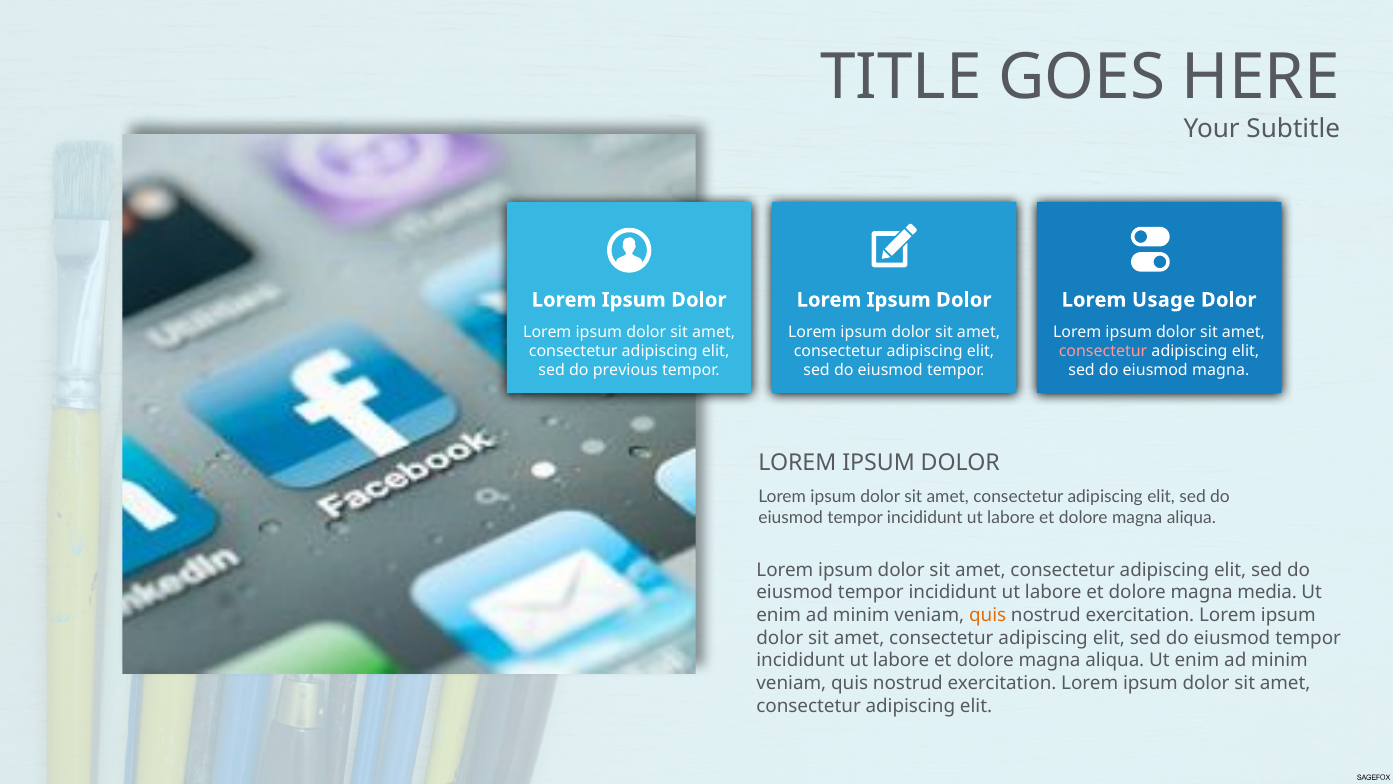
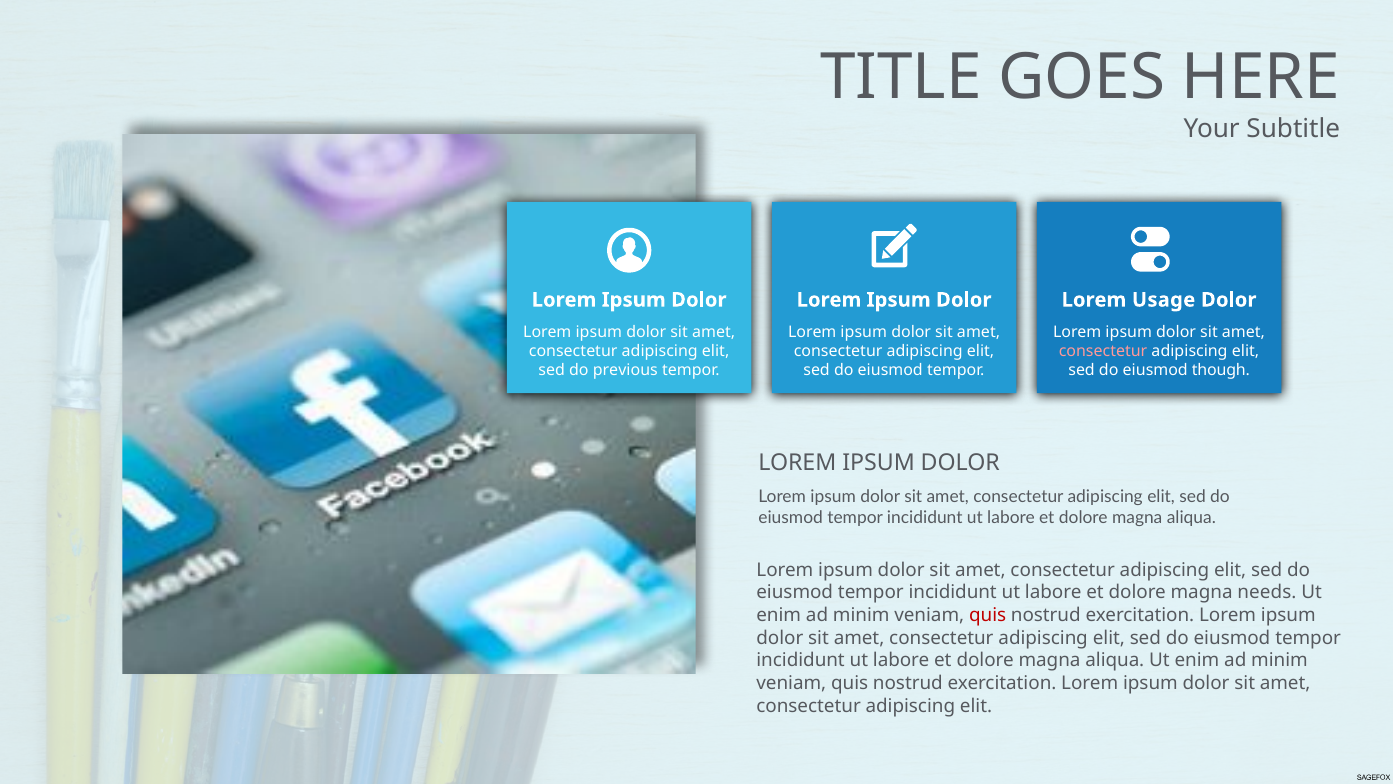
eiusmod magna: magna -> though (1221, 370)
media: media -> needs (1267, 592)
quis colour: orange -> red (988, 615)
